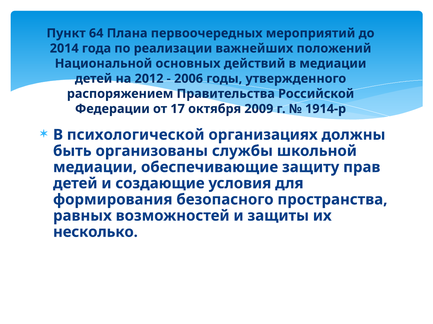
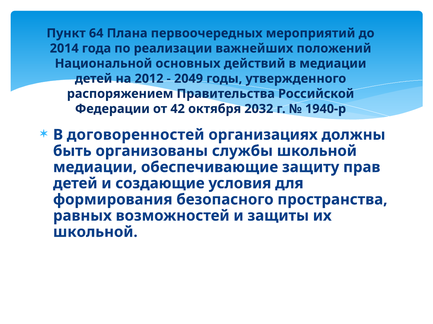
2006: 2006 -> 2049 (189, 79)
17: 17 -> 42 (178, 109)
2009: 2009 -> 2032 (259, 109)
1914-р: 1914-р -> 1940-р (326, 109)
психологической: психологической -> договоренностей (136, 135)
несколько: несколько -> школьной (95, 232)
